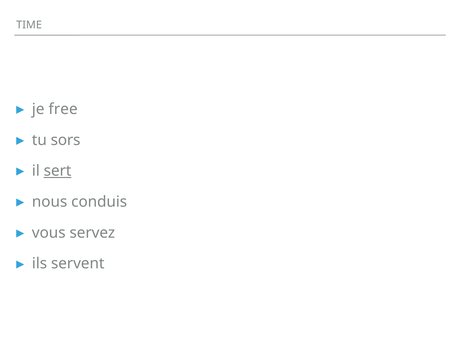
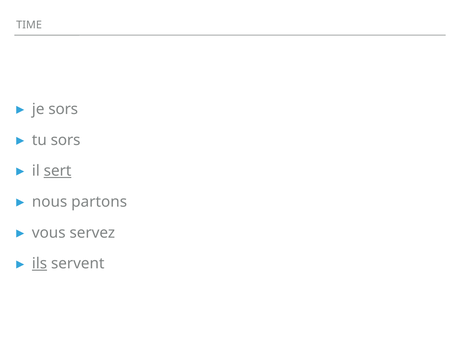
je free: free -> sors (63, 109)
conduis: conduis -> partons (99, 202)
ils underline: none -> present (39, 264)
